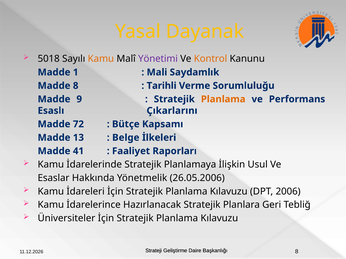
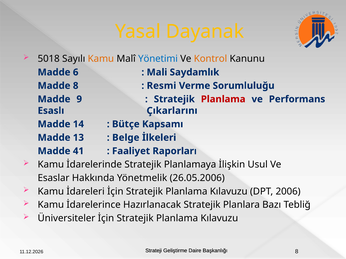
Yönetimi colour: purple -> blue (158, 59)
1: 1 -> 6 (76, 72)
Tarihli: Tarihli -> Resmi (161, 86)
Planlama colour: orange -> red (223, 99)
72: 72 -> 14 (78, 124)
Geri: Geri -> Bazı (272, 205)
